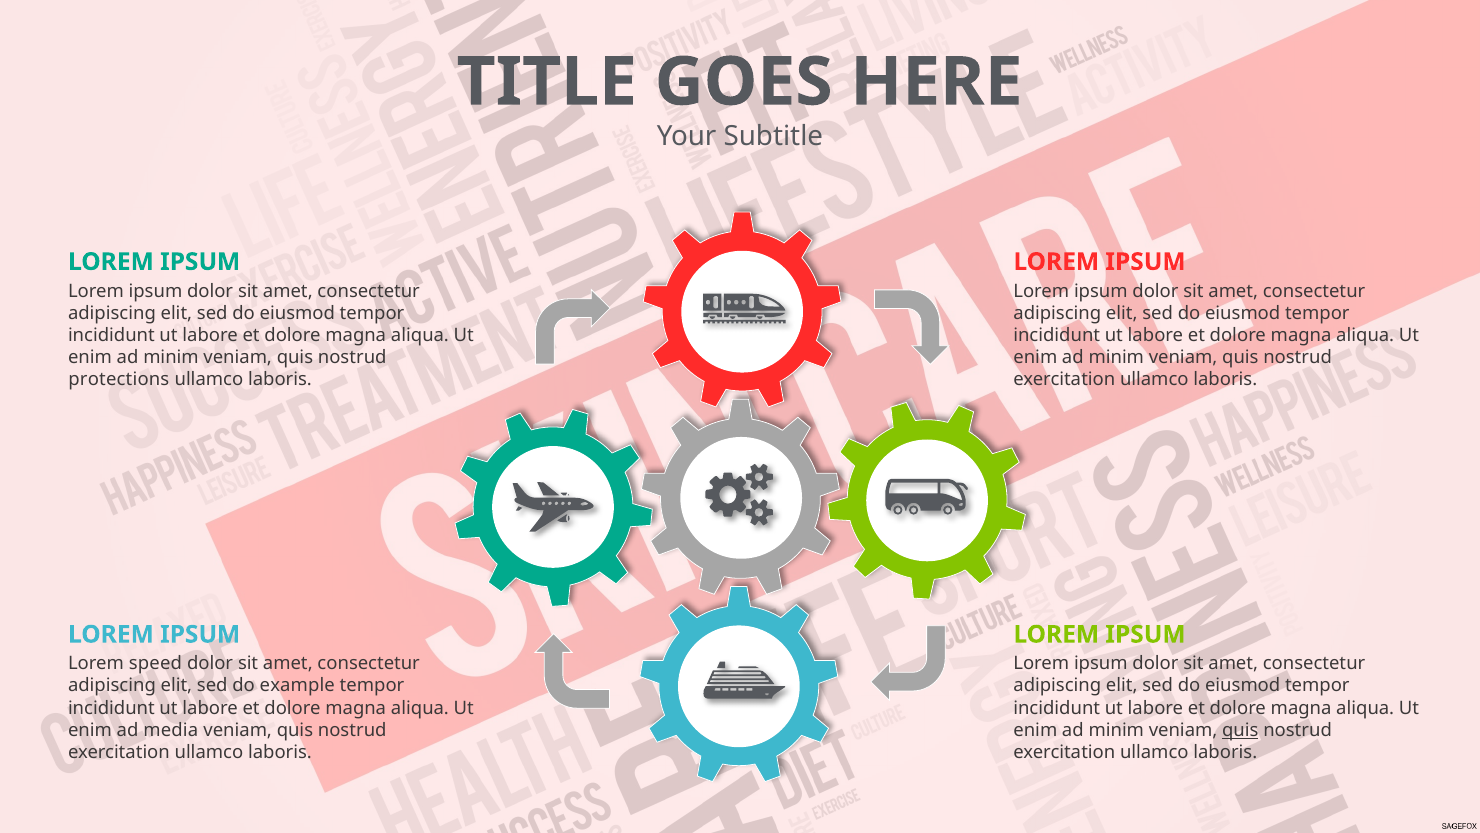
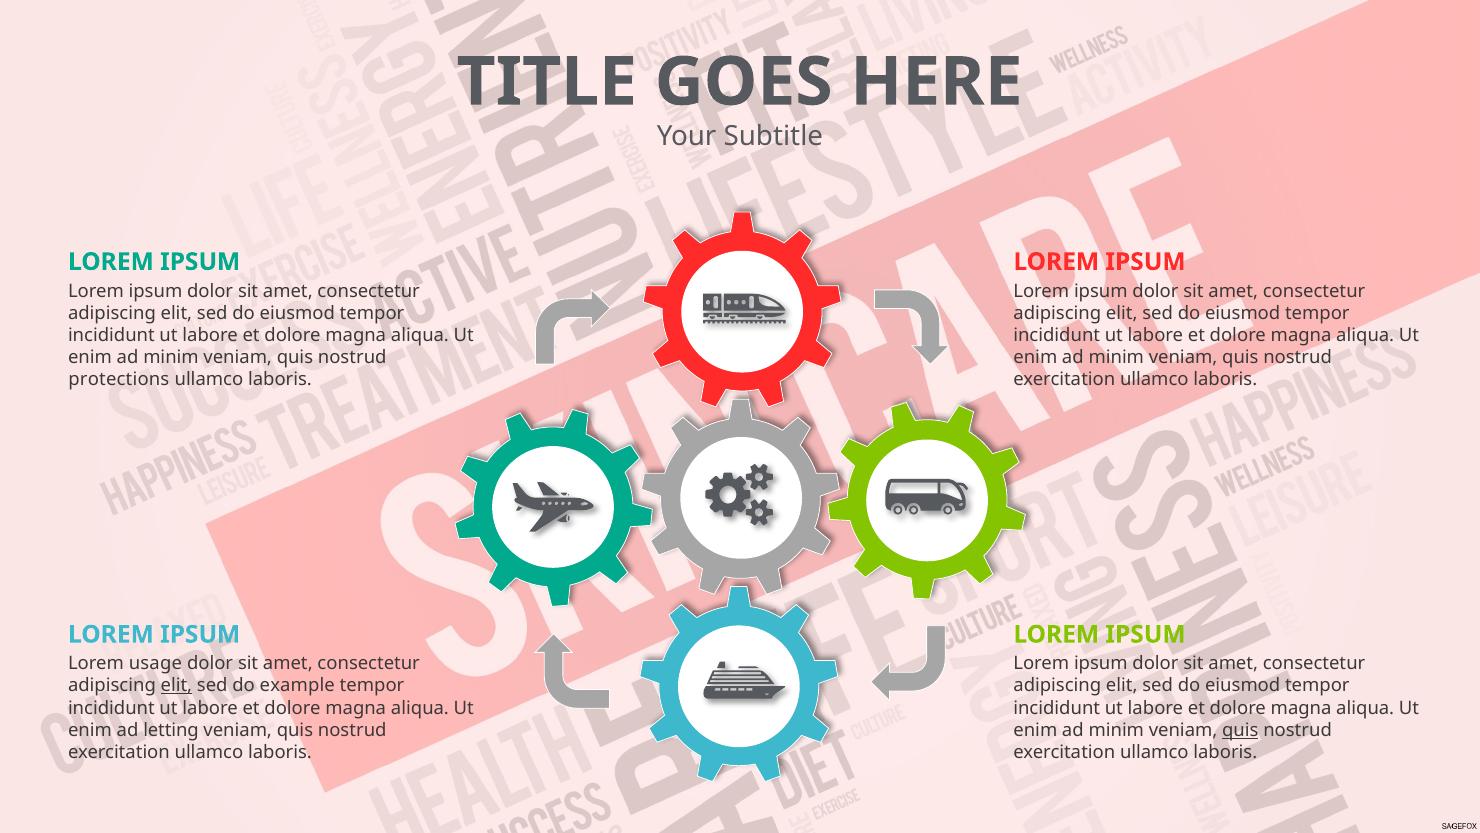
speed: speed -> usage (155, 663)
elit underline: none -> present (176, 685)
media: media -> letting (171, 730)
